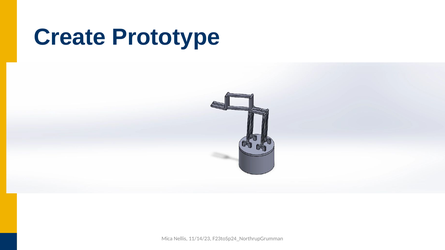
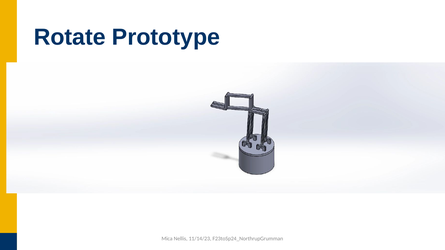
Create: Create -> Rotate (70, 37)
